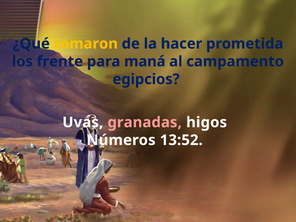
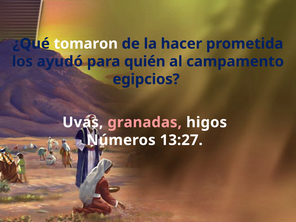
tomaron colour: yellow -> white (86, 44)
frente: frente -> ayudó (60, 61)
maná: maná -> quién (145, 61)
13:52: 13:52 -> 13:27 (181, 140)
